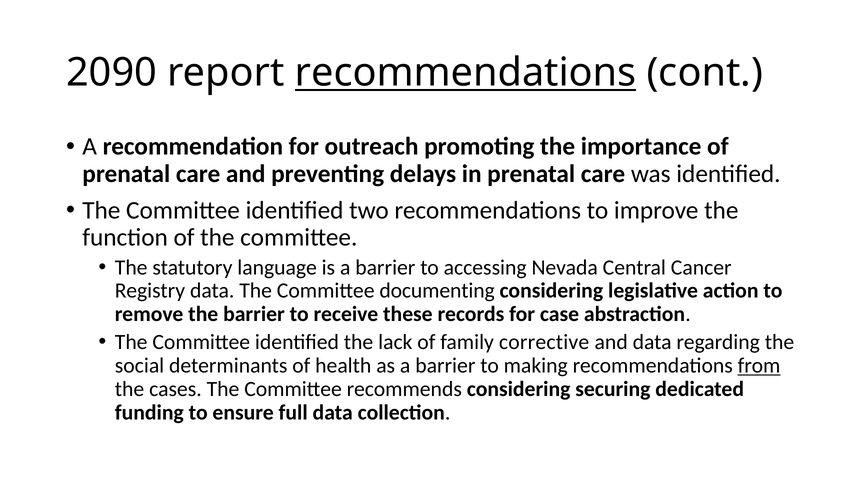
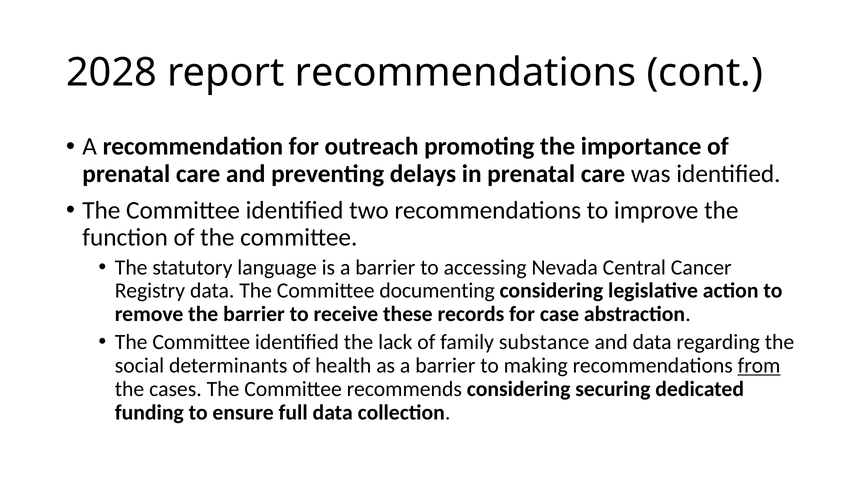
2090: 2090 -> 2028 (112, 73)
recommendations underline: present -> none (466, 73)
corrective: corrective -> substance (544, 342)
